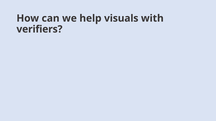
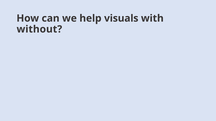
verifiers: verifiers -> without (39, 29)
